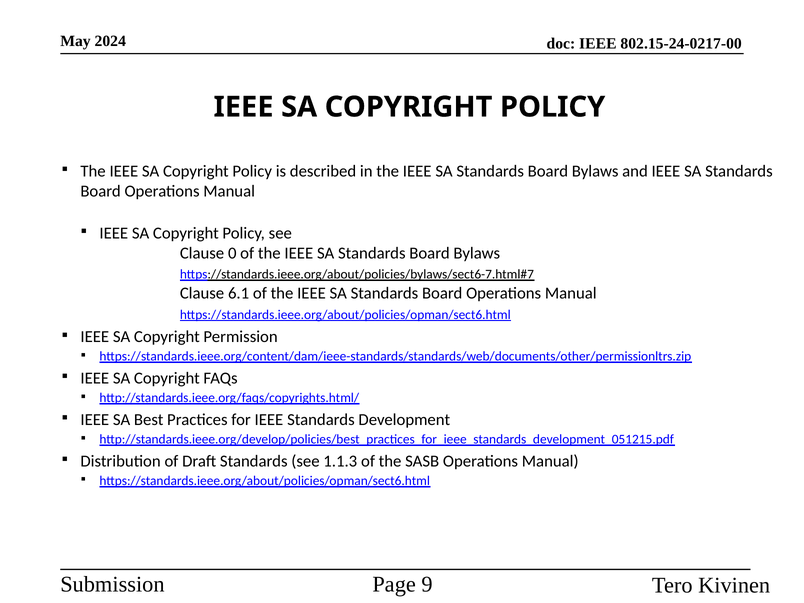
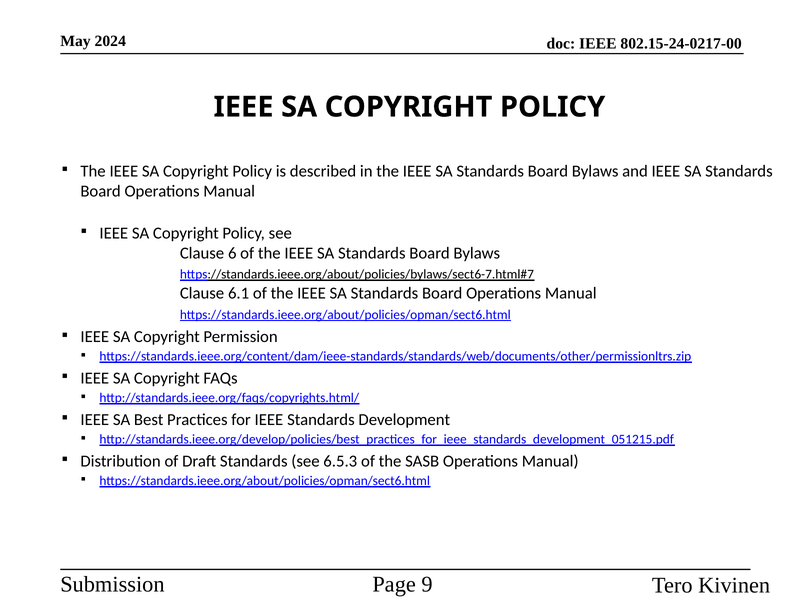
0: 0 -> 6 (232, 253)
1.1.3: 1.1.3 -> 6.5.3 (340, 461)
